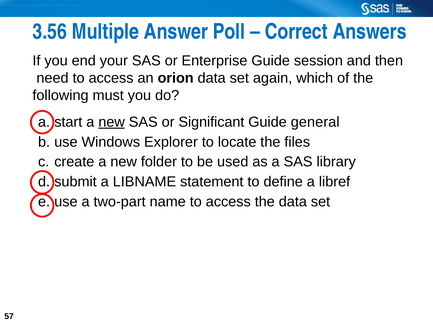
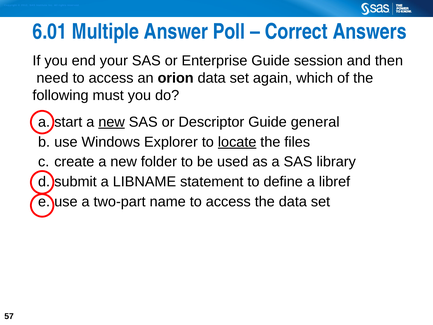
3.56: 3.56 -> 6.01 (50, 32)
Significant: Significant -> Descriptor (211, 122)
locate underline: none -> present (237, 142)
